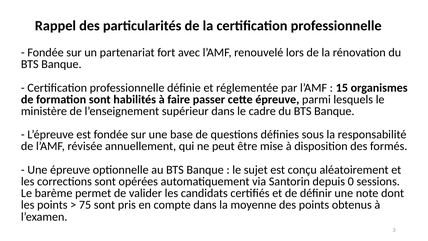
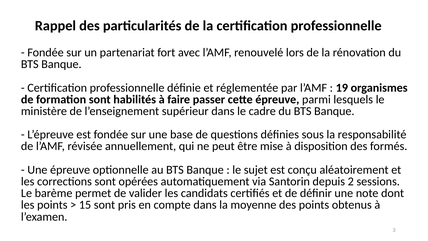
15: 15 -> 19 (342, 88)
0: 0 -> 2 (351, 181)
75: 75 -> 15 (85, 205)
